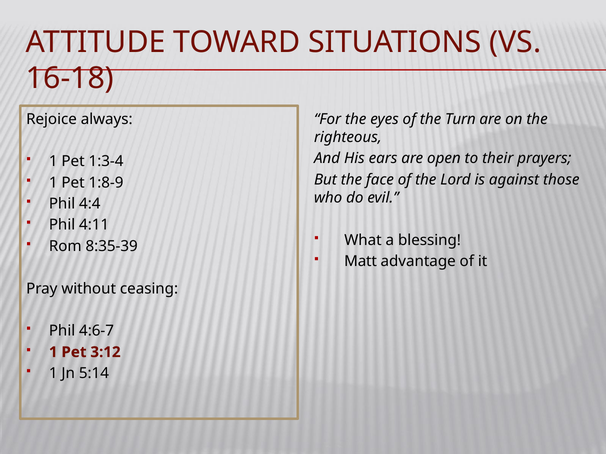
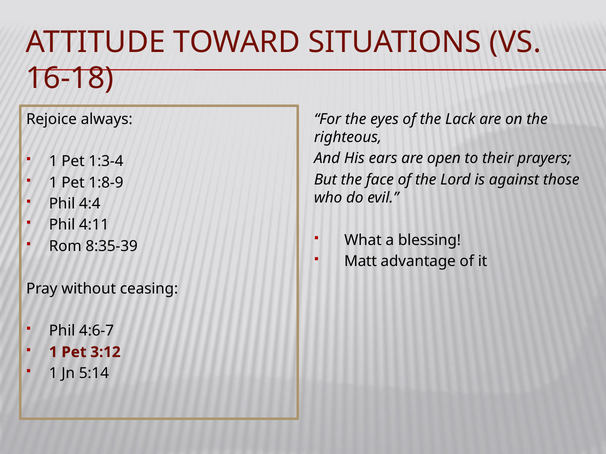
Turn: Turn -> Lack (460, 119)
